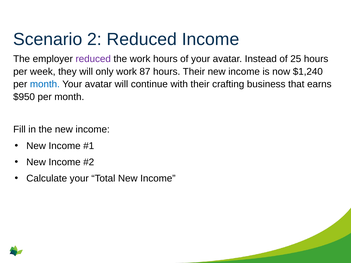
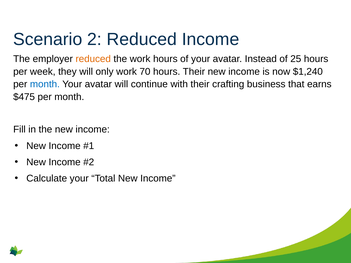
reduced colour: purple -> orange (93, 59)
87: 87 -> 70 (145, 72)
$950: $950 -> $475 (24, 97)
